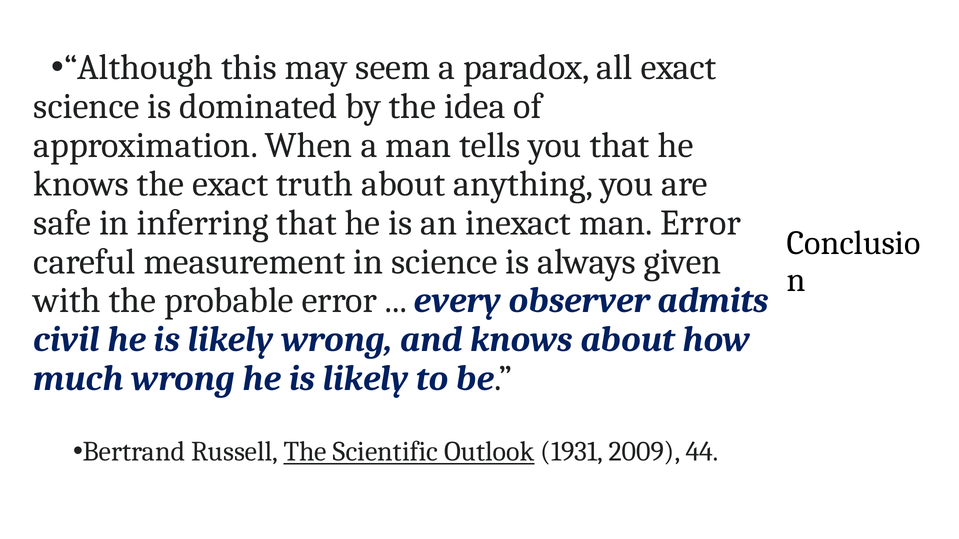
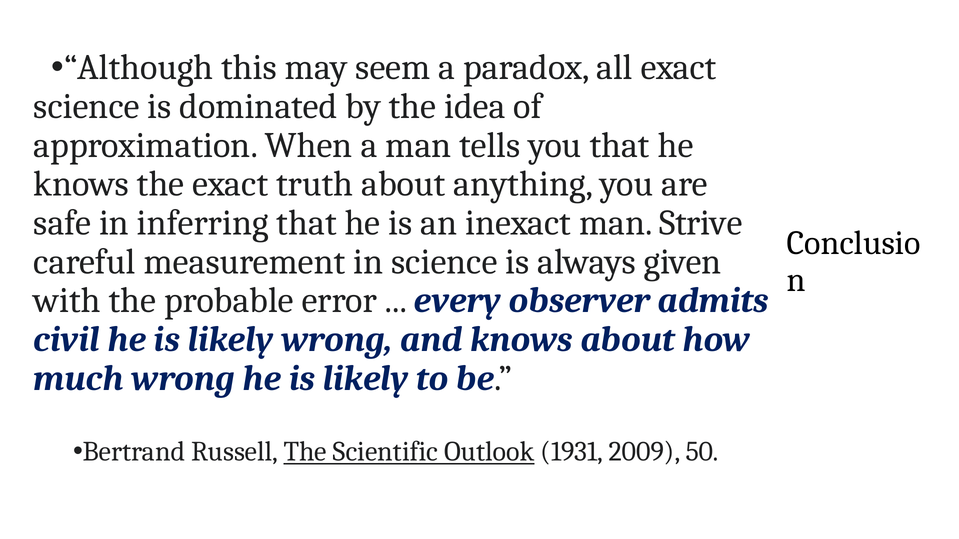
man Error: Error -> Strive (701, 223)
44: 44 -> 50 (702, 452)
